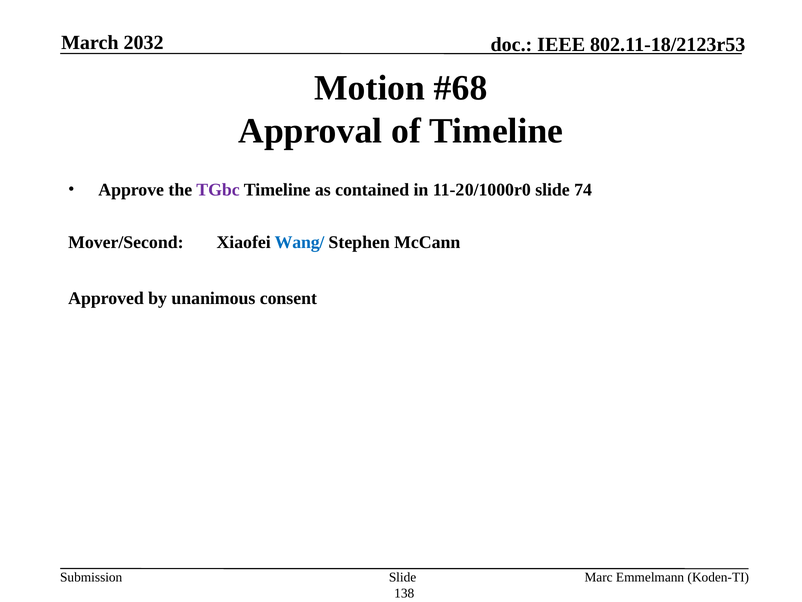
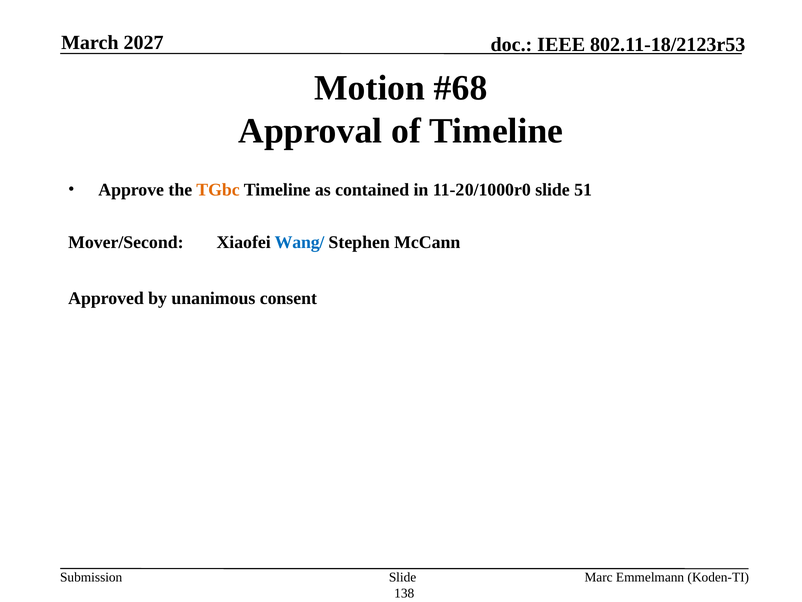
2032: 2032 -> 2027 (144, 43)
TGbc colour: purple -> orange (218, 190)
74: 74 -> 51 (583, 190)
